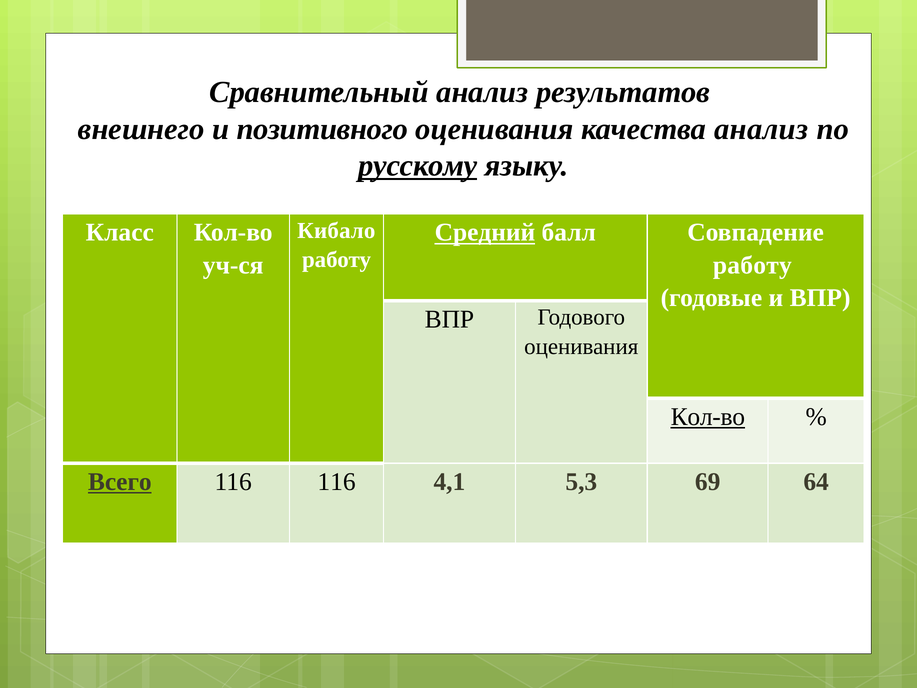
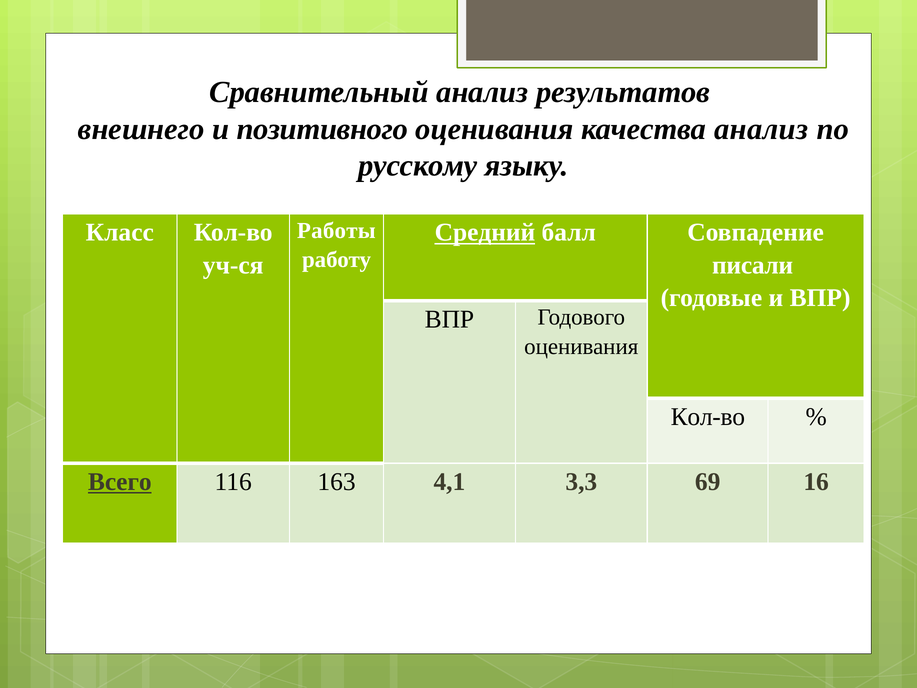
русскому underline: present -> none (418, 166)
Кибало: Кибало -> Работы (336, 231)
работу: работу -> писали (753, 265)
Кол-во underline: present -> none (708, 417)
116 116: 116 -> 163 (337, 482)
5,3: 5,3 -> 3,3 (581, 482)
64: 64 -> 16 (816, 482)
